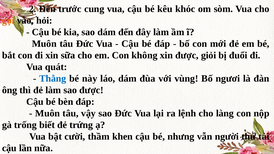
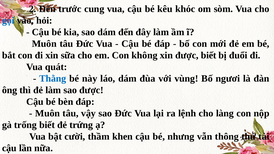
gọi colour: orange -> blue (8, 21)
được giỏi: giỏi -> biết (209, 55)
người: người -> thông (227, 137)
